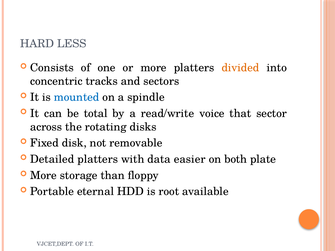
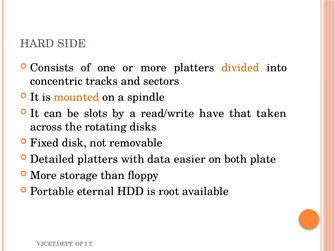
LESS: LESS -> SIDE (72, 44)
mounted colour: blue -> orange (77, 97)
total: total -> slots (96, 114)
voice: voice -> have (212, 114)
sector: sector -> taken (272, 114)
